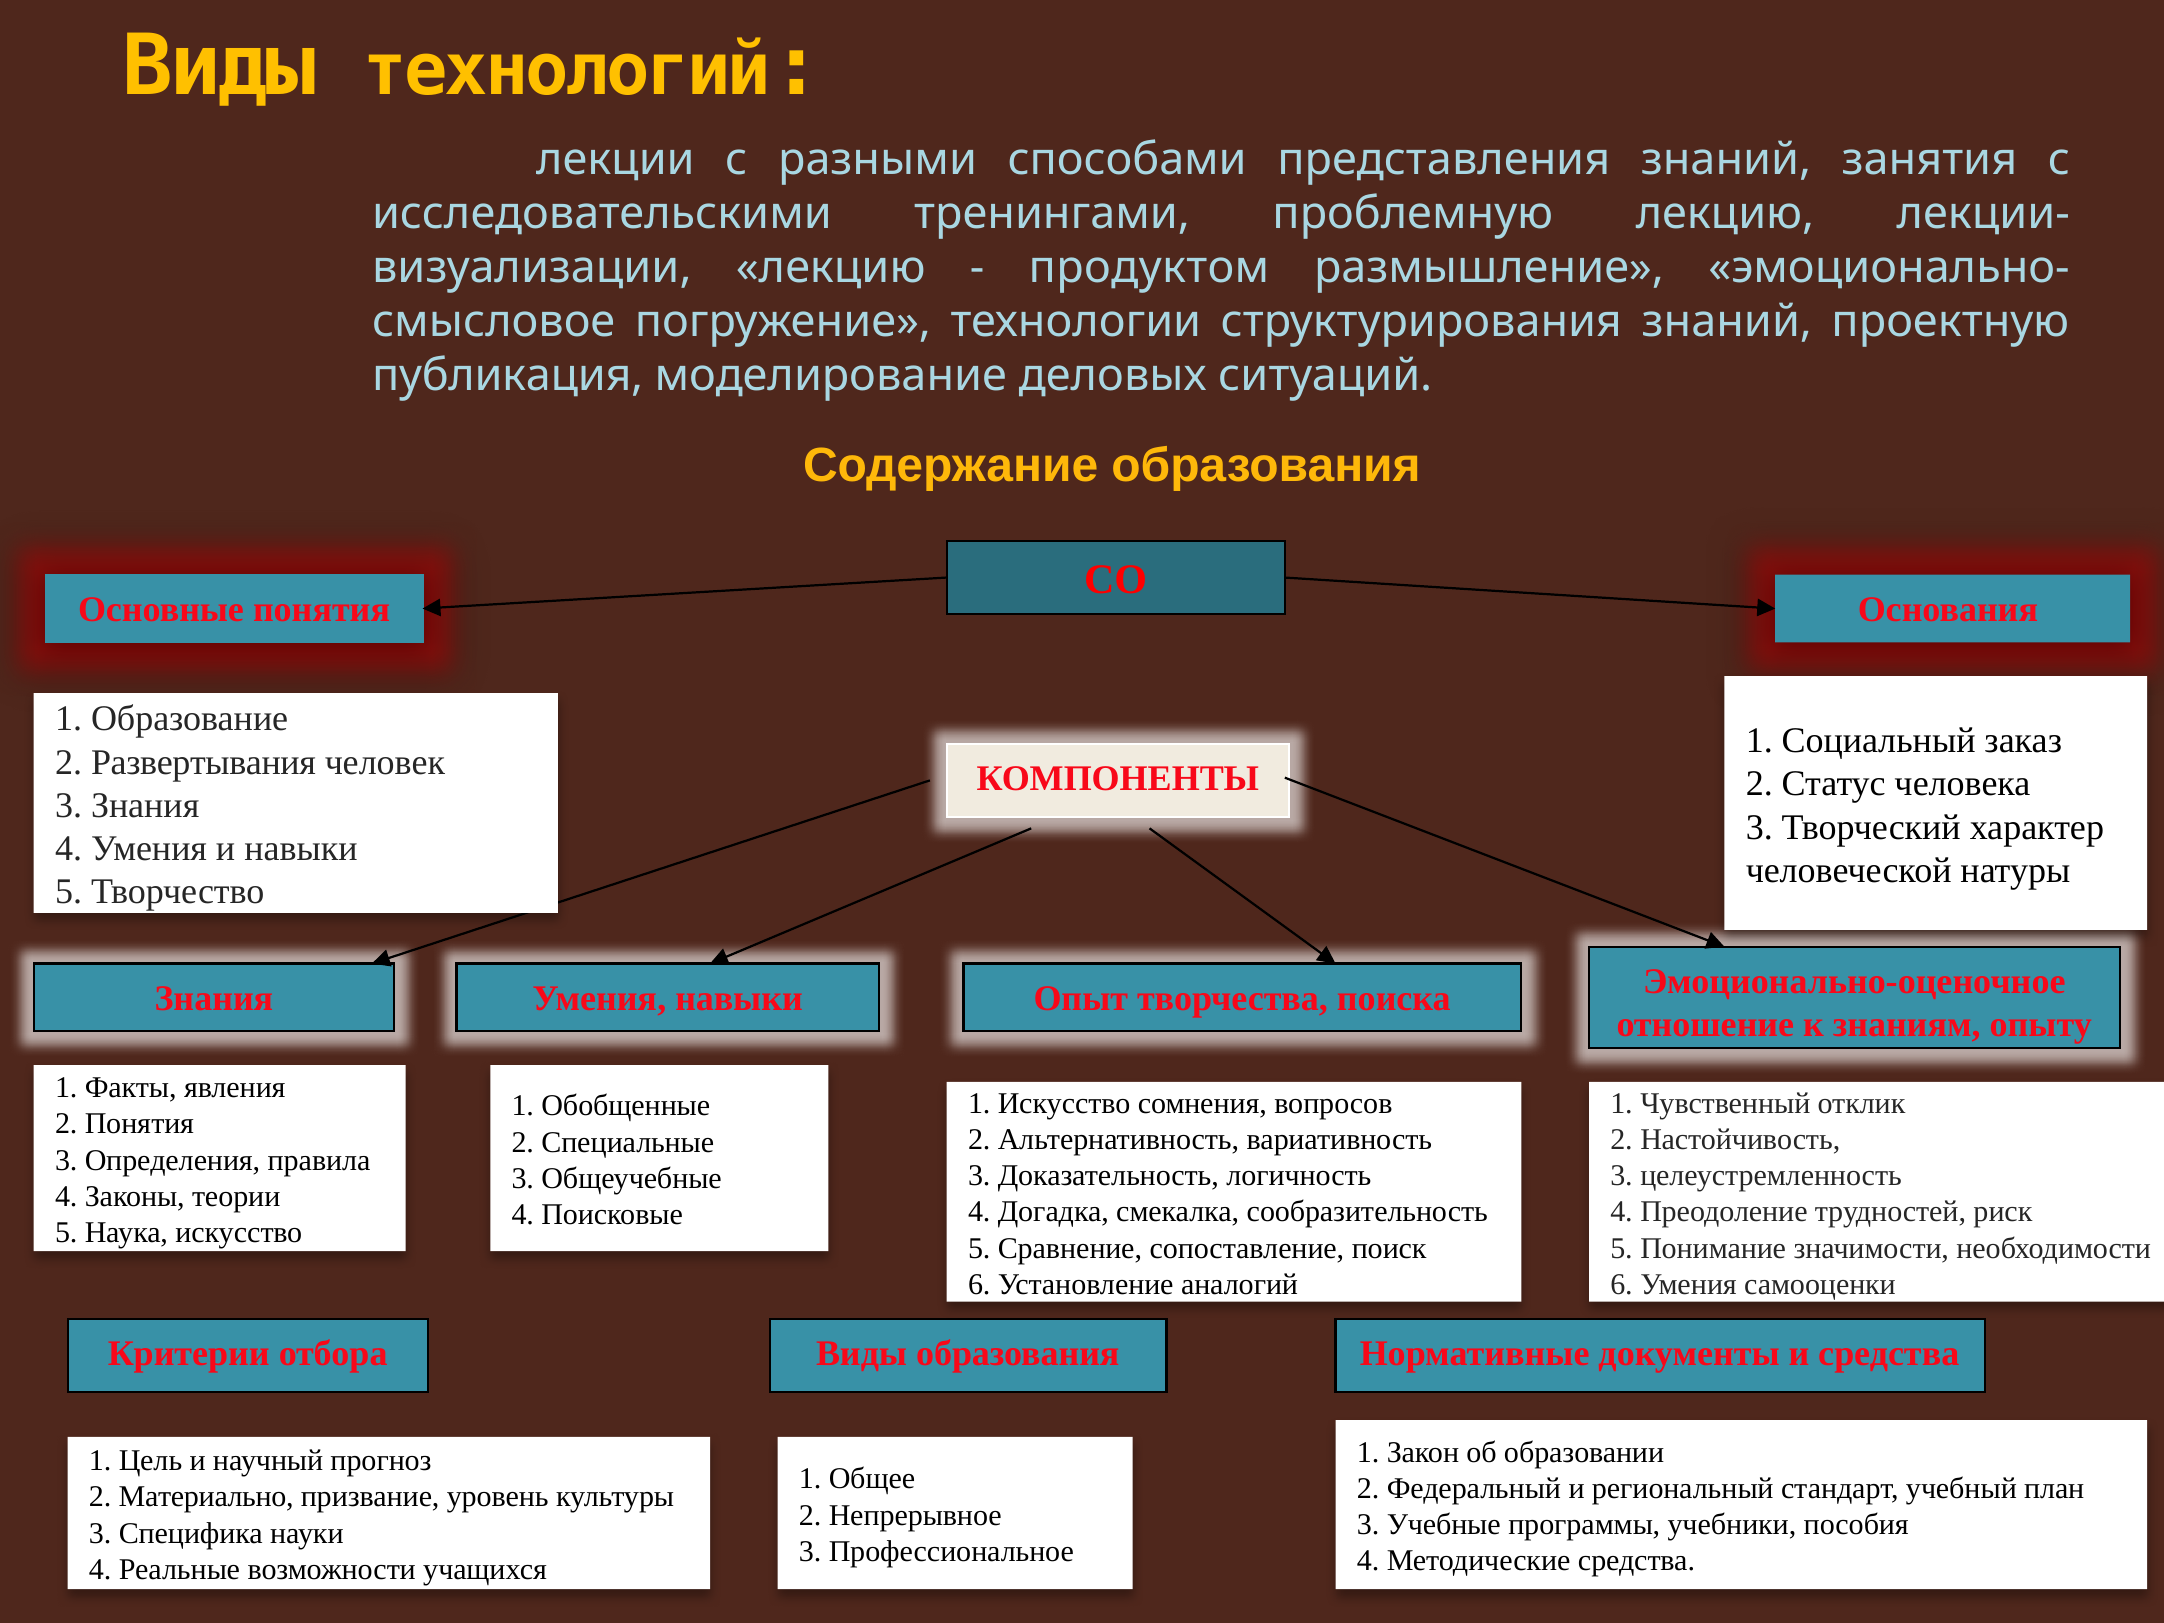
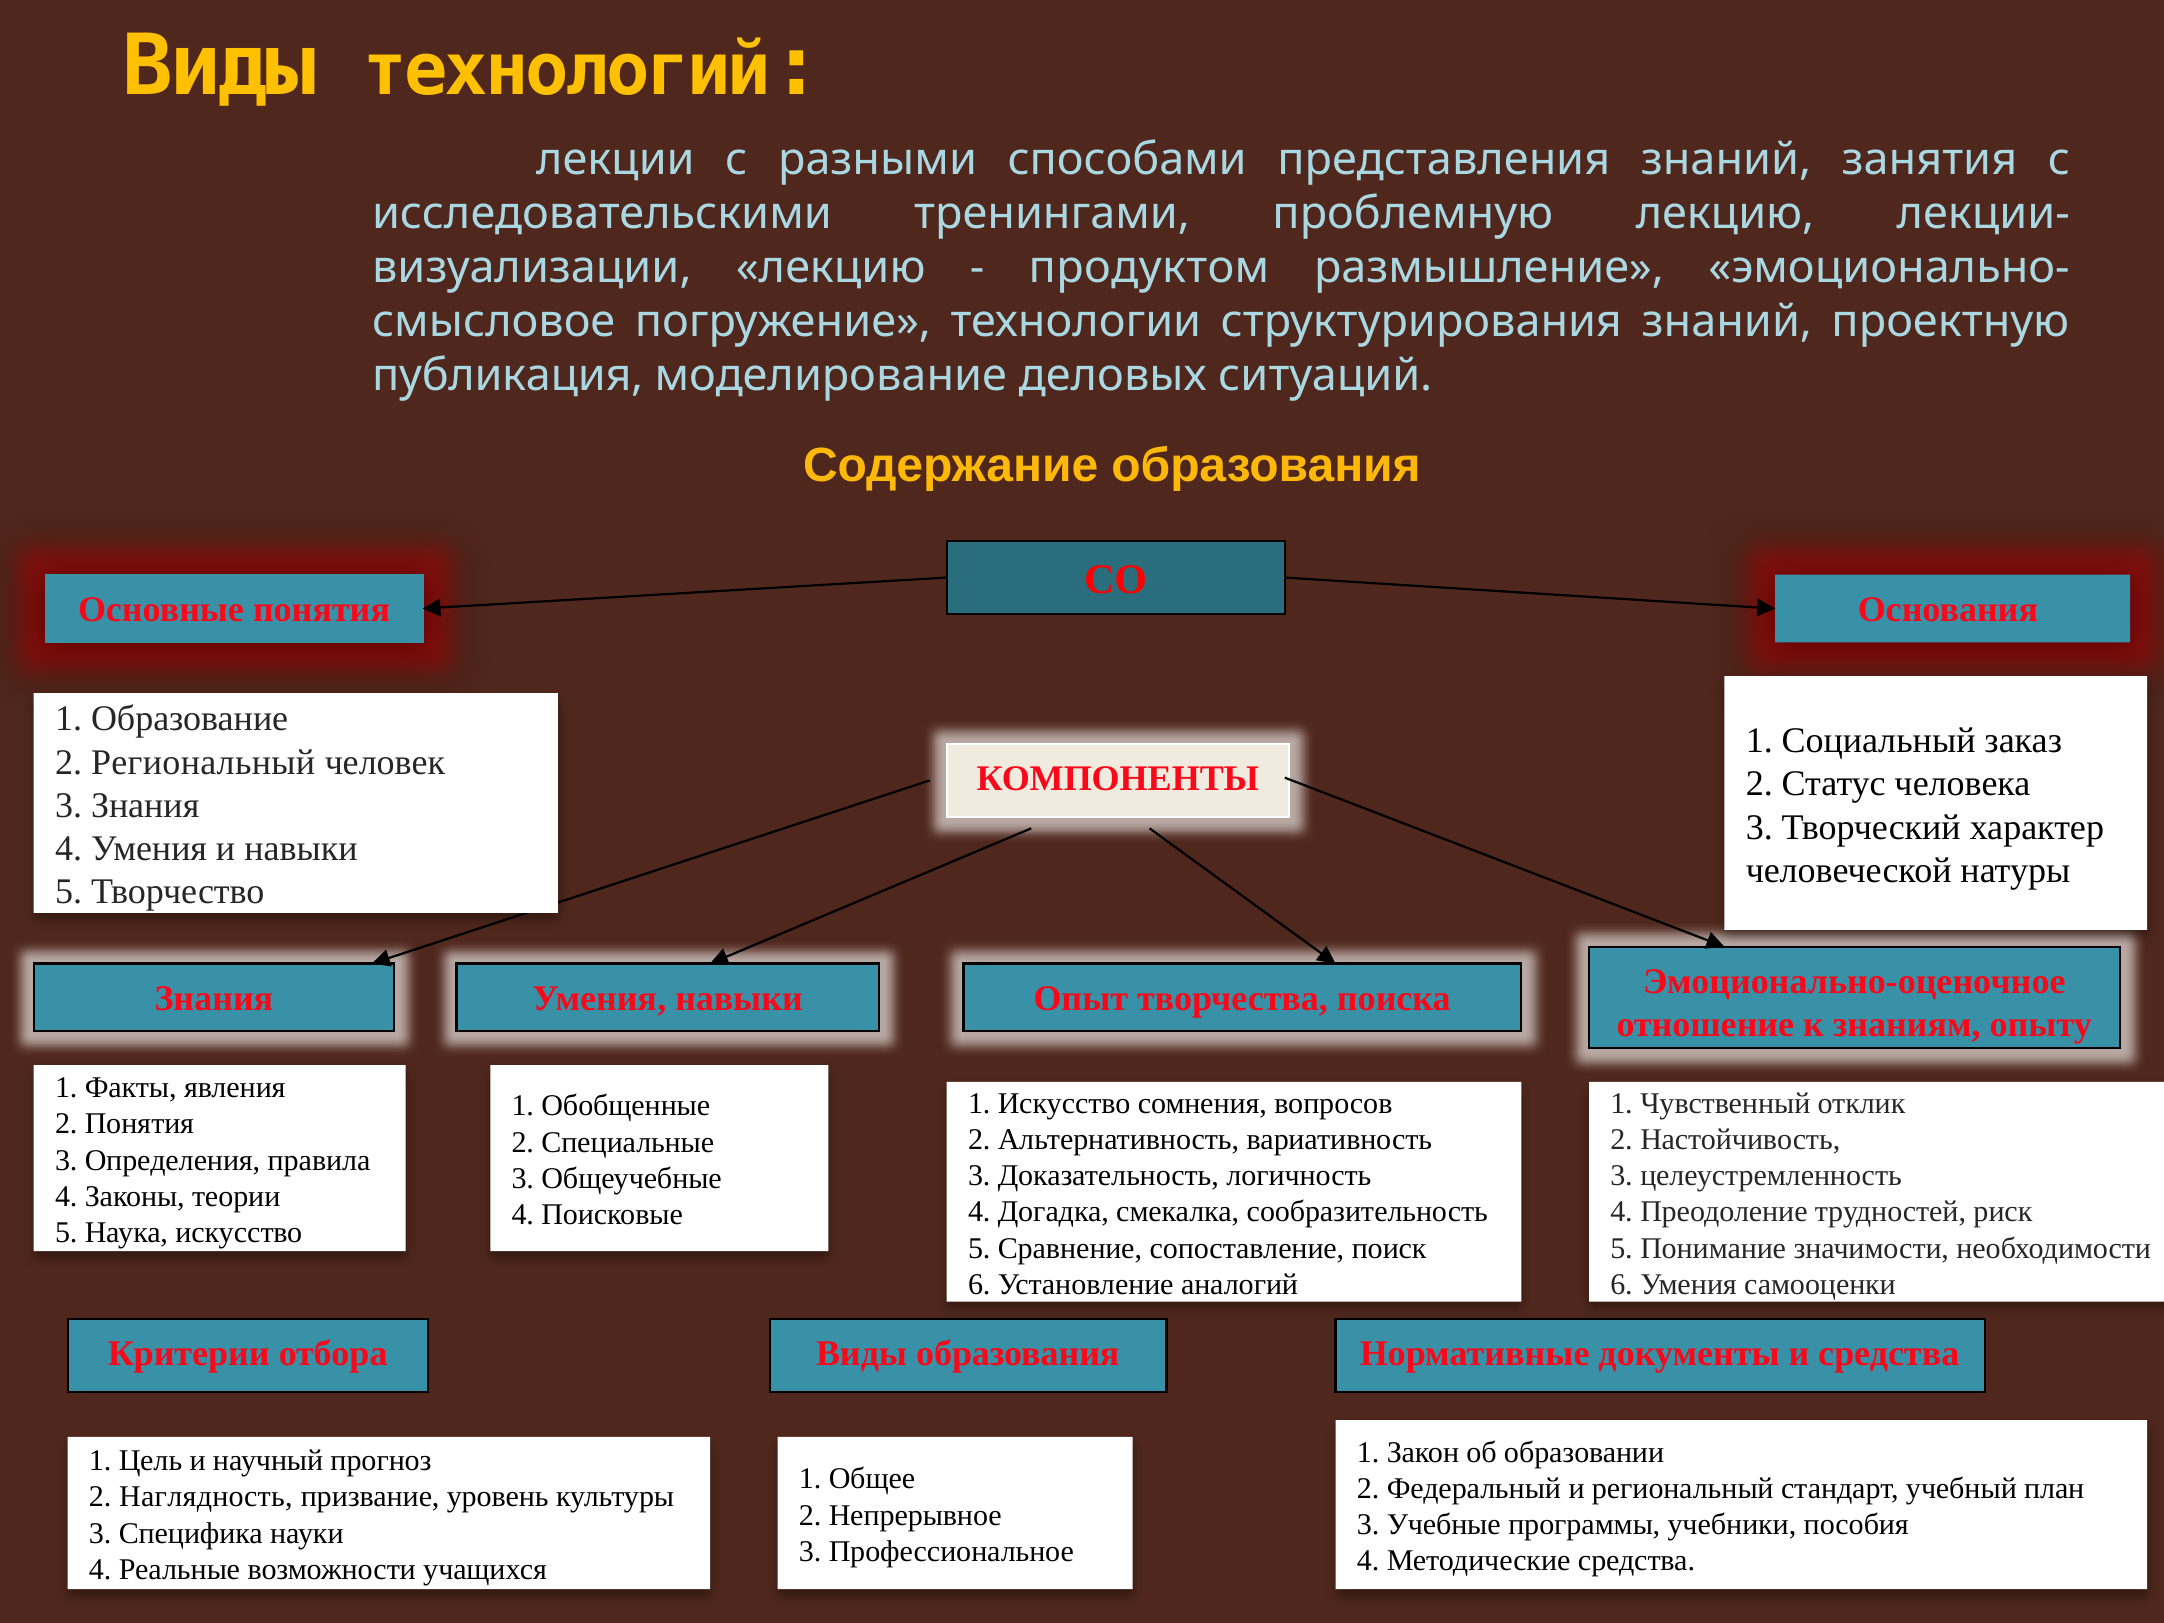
2 Развертывания: Развертывания -> Региональный (203, 762)
Материально: Материально -> Наглядность (206, 1497)
